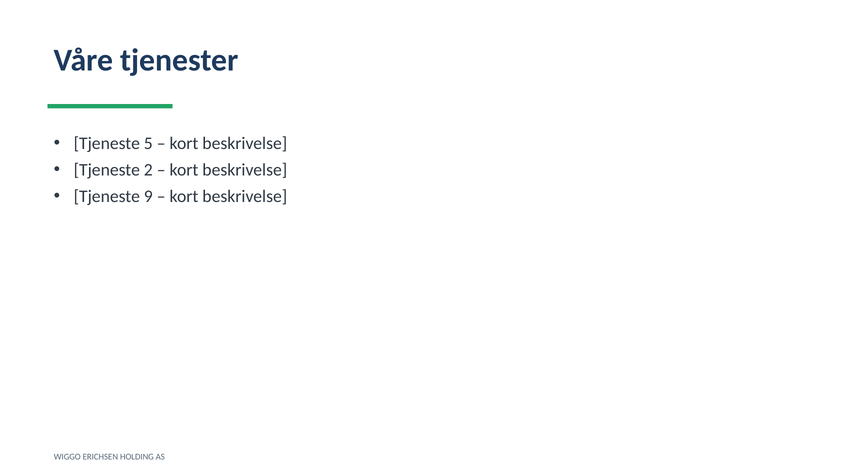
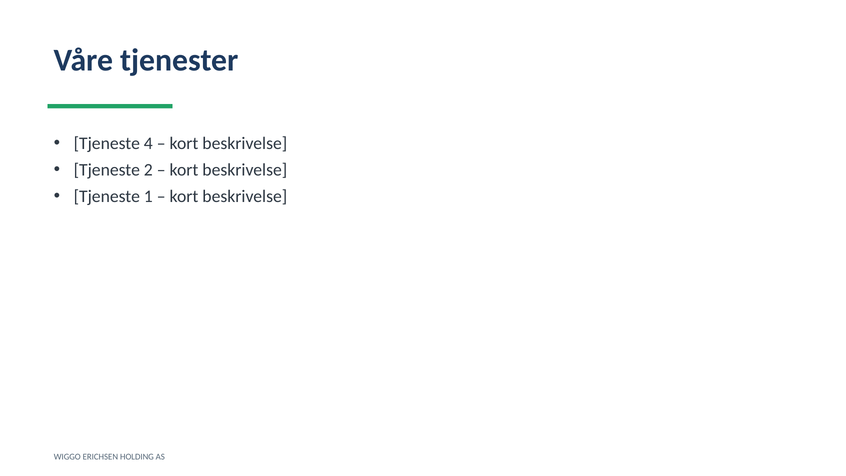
5: 5 -> 4 (148, 143)
9: 9 -> 1 (148, 196)
